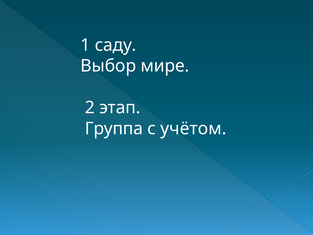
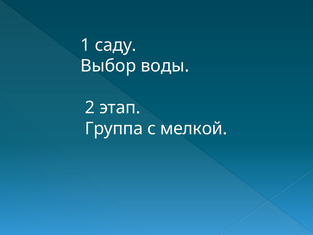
мире: мире -> воды (165, 66)
учётом: учётом -> мелкой (194, 128)
